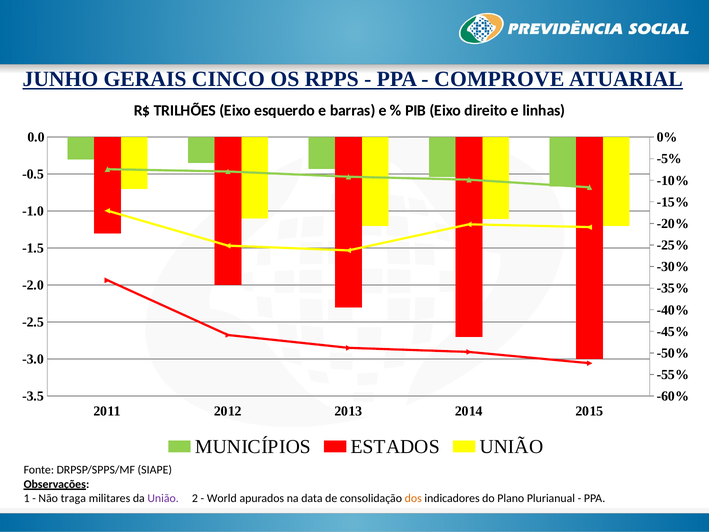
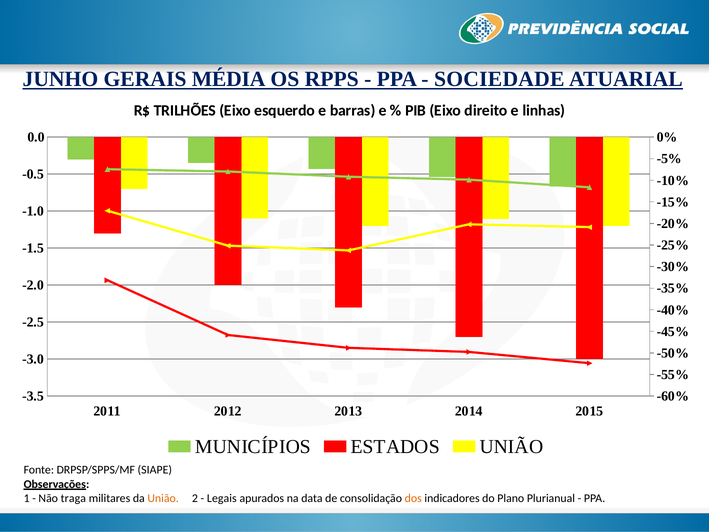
CINCO: CINCO -> MÉDIA (229, 79)
COMPROVE: COMPROVE -> SOCIEDADE (499, 79)
União colour: purple -> orange (163, 498)
World: World -> Legais (222, 498)
